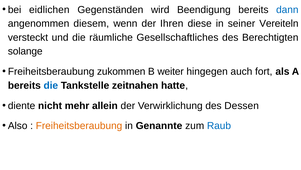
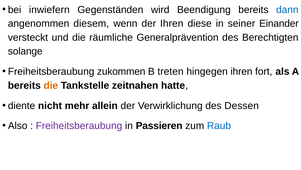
eidlichen: eidlichen -> inwiefern (49, 10)
Vereiteln: Vereiteln -> Einander (279, 24)
Gesellschaftliches: Gesellschaftliches -> Generalprävention (178, 37)
weiter: weiter -> treten (171, 71)
hingegen auch: auch -> ihren (241, 71)
die colour: blue -> orange (51, 85)
Freiheitsberaubung colour: orange -> purple (79, 125)
Genannte: Genannte -> Passieren (159, 125)
